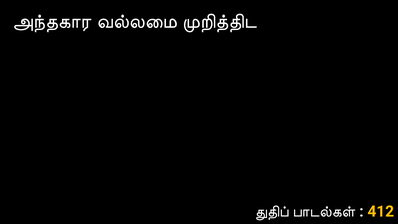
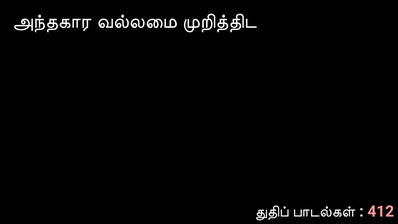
412 colour: yellow -> pink (381, 211)
